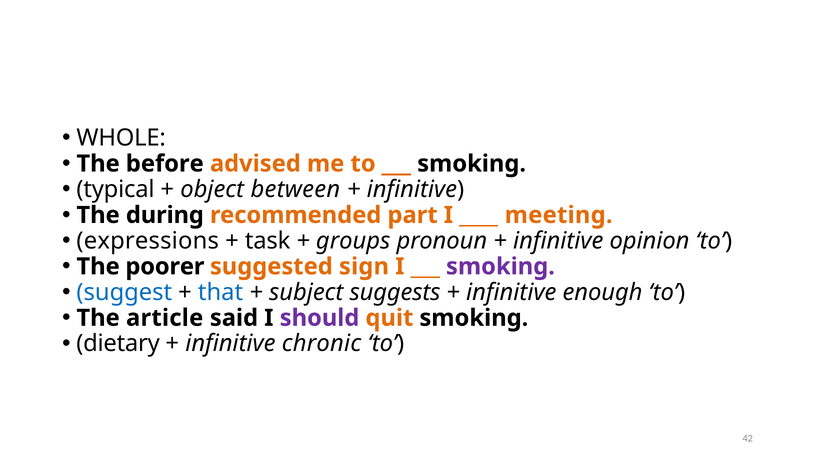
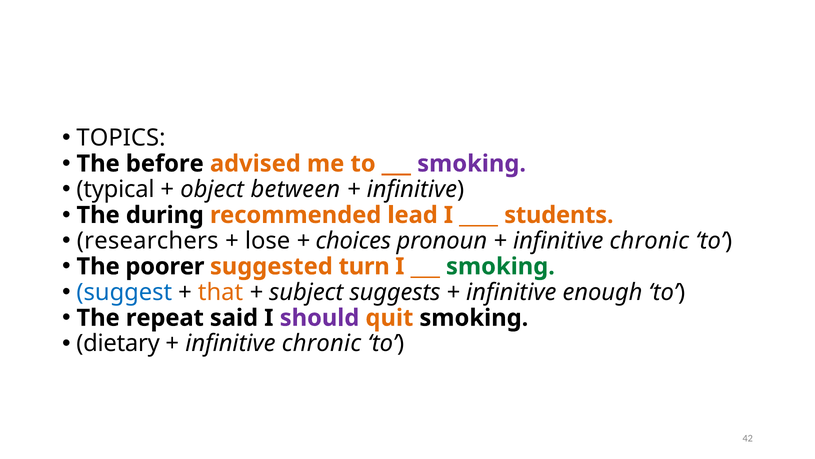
WHOLE: WHOLE -> TOPICS (121, 138)
smoking colour: black -> purple (472, 163)
part: part -> lead (413, 215)
meeting: meeting -> students (559, 215)
expressions: expressions -> researchers (148, 241)
task: task -> lose (268, 241)
groups: groups -> choices (353, 241)
opinion: opinion -> chronic (649, 241)
sign: sign -> turn (364, 266)
smoking colour: purple -> green (500, 266)
that colour: blue -> orange (221, 292)
article: article -> repeat (165, 318)
